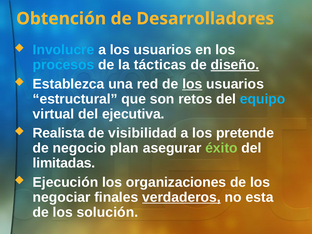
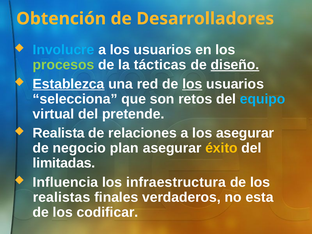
procesos colour: light blue -> light green (64, 65)
Establezca underline: none -> present (69, 84)
estructural: estructural -> selecciona (75, 99)
ejecutiva: ejecutiva -> pretende (133, 114)
visibilidad: visibilidad -> relaciones (143, 133)
los pretende: pretende -> asegurar (245, 133)
éxito colour: light green -> yellow (221, 148)
Ejecución: Ejecución -> Influencia (65, 182)
organizaciones: organizaciones -> infraestructura (176, 182)
negociar: negociar -> realistas (62, 197)
verdaderos underline: present -> none (181, 197)
solución: solución -> codificar (107, 212)
